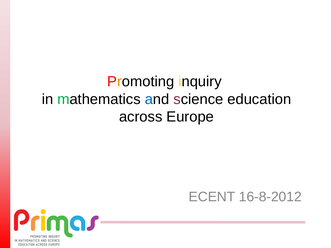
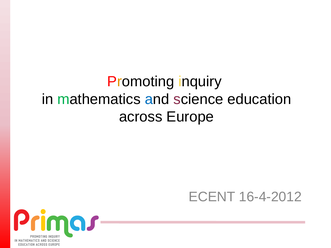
16-8-2012: 16-8-2012 -> 16-4-2012 (270, 197)
